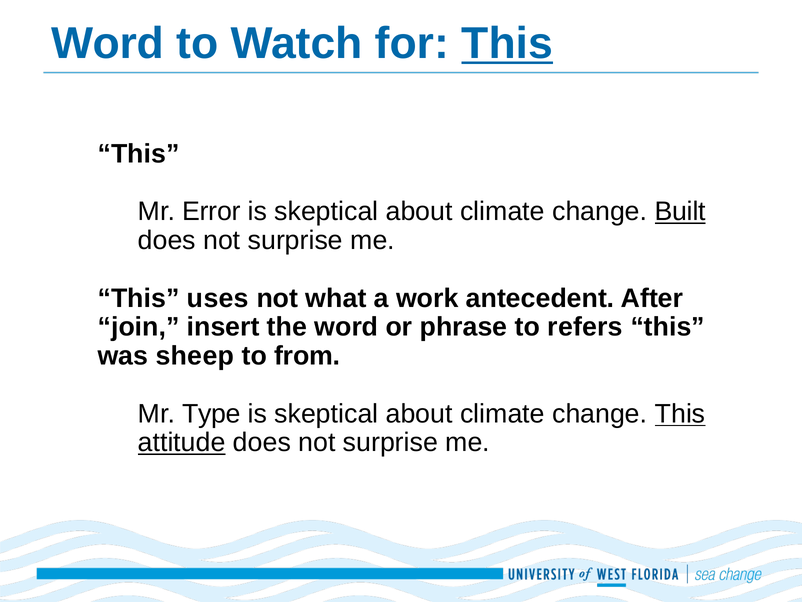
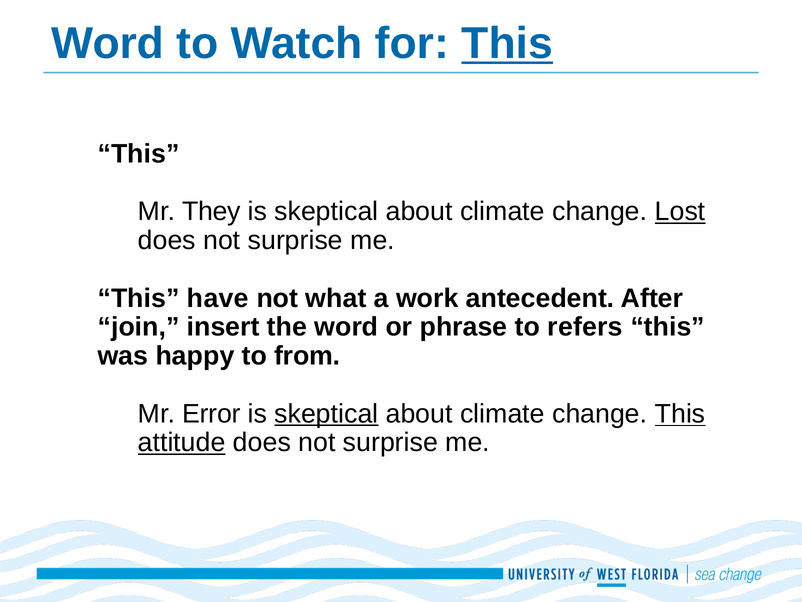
Error: Error -> They (211, 211)
Built: Built -> Lost (680, 211)
uses: uses -> have (218, 298)
sheep: sheep -> happy (195, 356)
Type: Type -> Error (211, 413)
skeptical underline: none -> present (326, 413)
